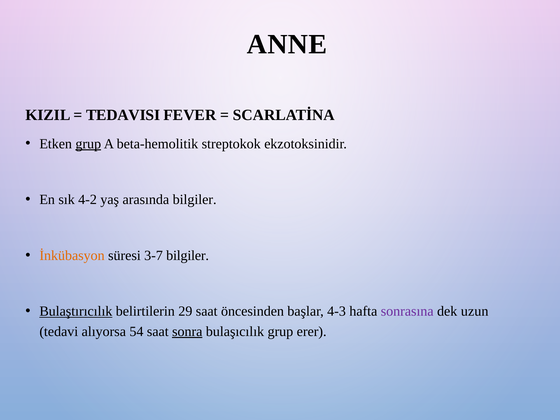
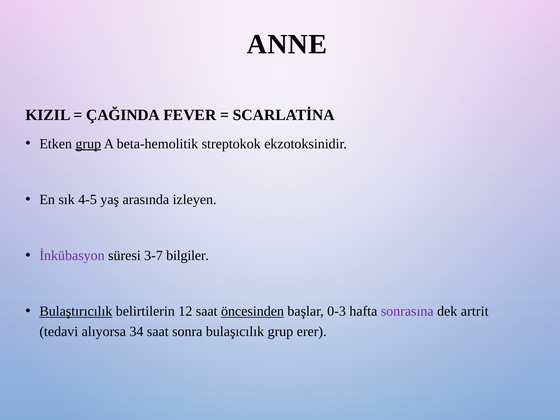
TEDAVISI: TEDAVISI -> ÇAĞINDA (123, 115)
4-2: 4-2 -> 4-5 (88, 200)
arasında bilgiler: bilgiler -> izleyen (195, 200)
İnkübasyon colour: orange -> purple (72, 255)
29: 29 -> 12 (185, 311)
öncesinden underline: none -> present (252, 311)
4-3: 4-3 -> 0-3 (337, 311)
uzun: uzun -> artrit (475, 311)
54: 54 -> 34 (136, 331)
sonra underline: present -> none (187, 331)
